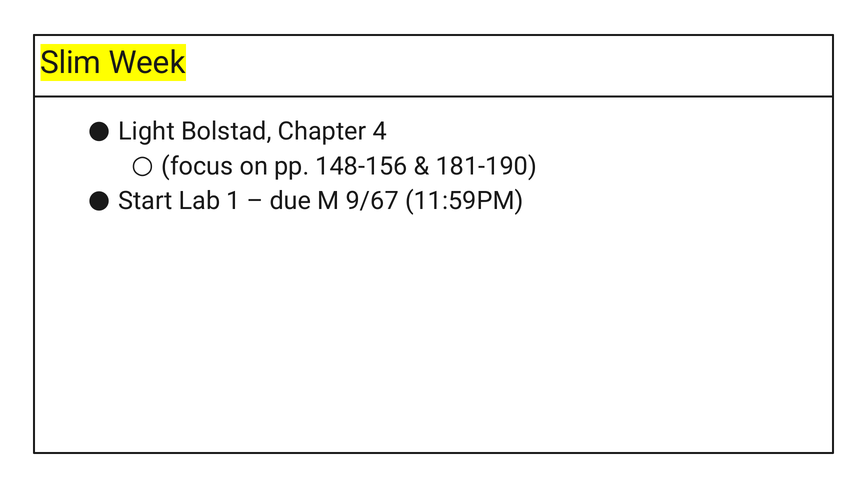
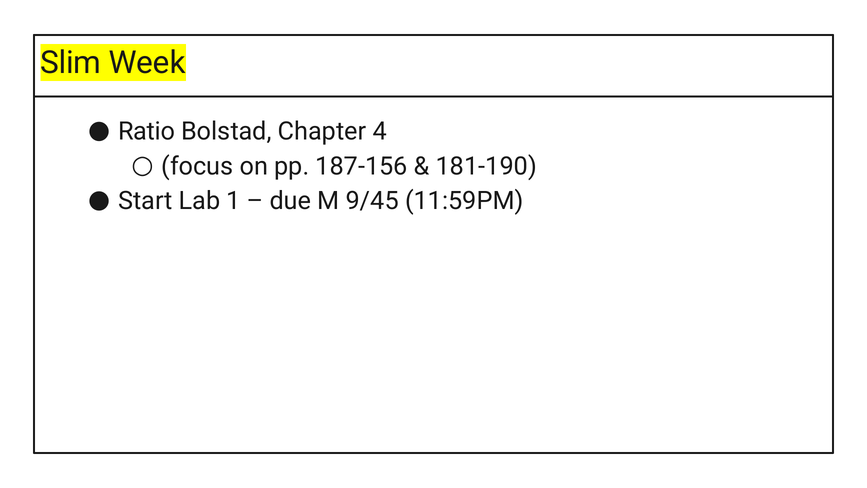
Light: Light -> Ratio (147, 131)
148-156: 148-156 -> 187-156 (362, 166)
9/67: 9/67 -> 9/45 (372, 201)
